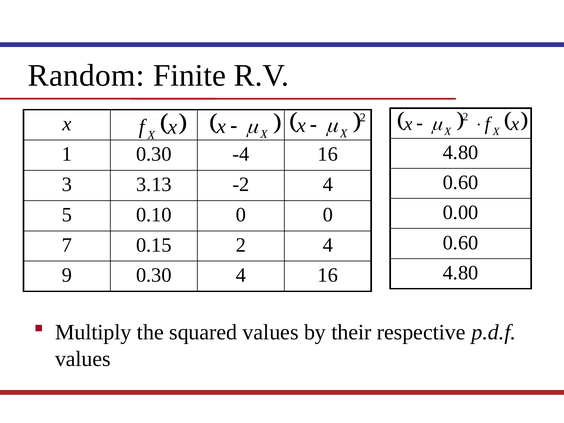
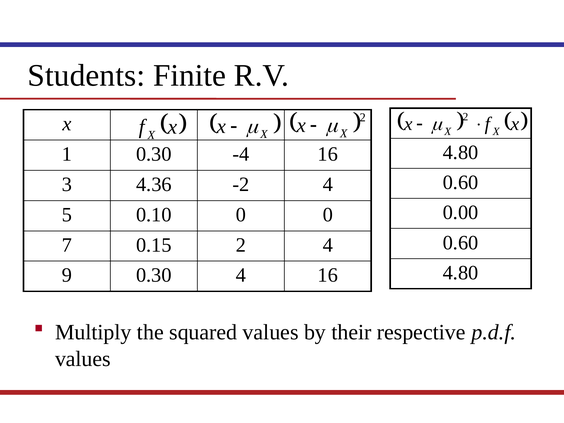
Random: Random -> Students (86, 75)
3.13: 3.13 -> 4.36 (154, 184)
